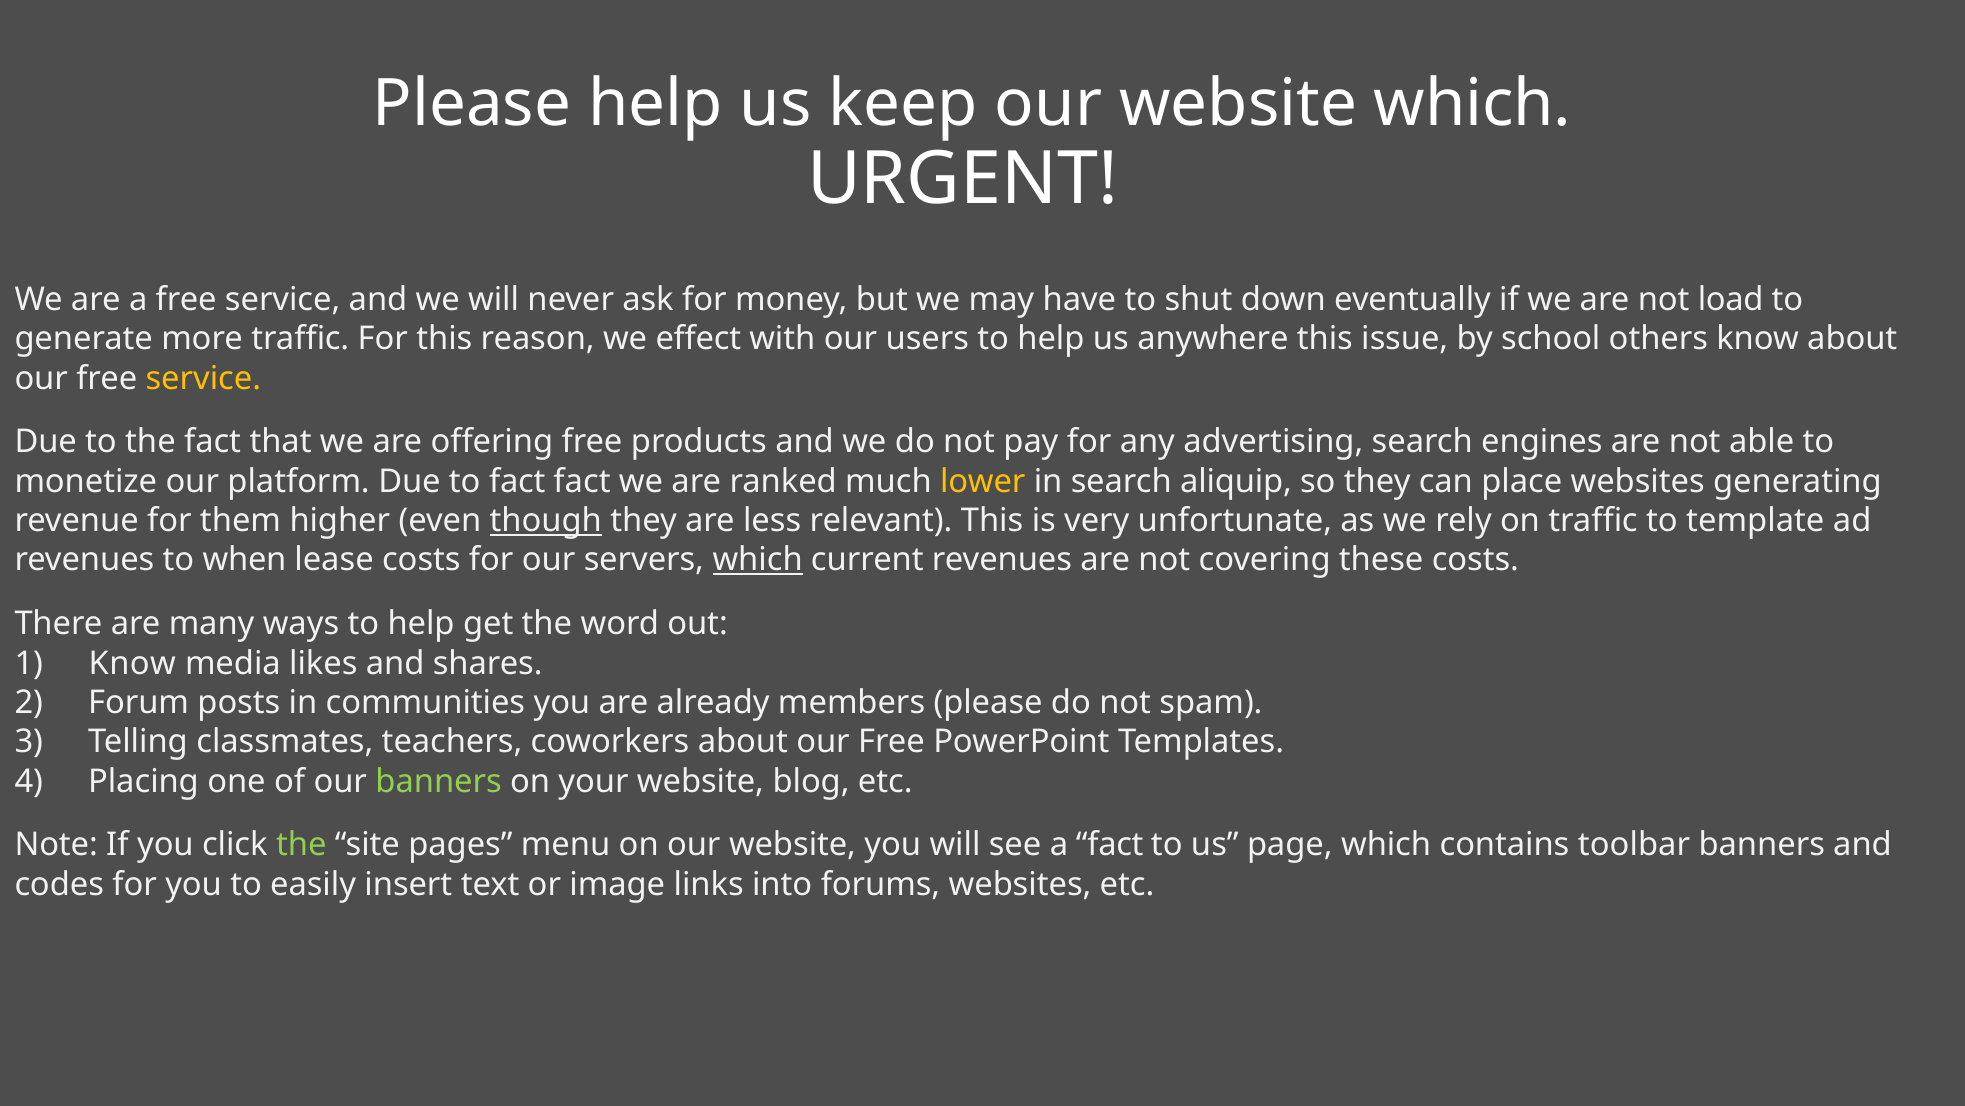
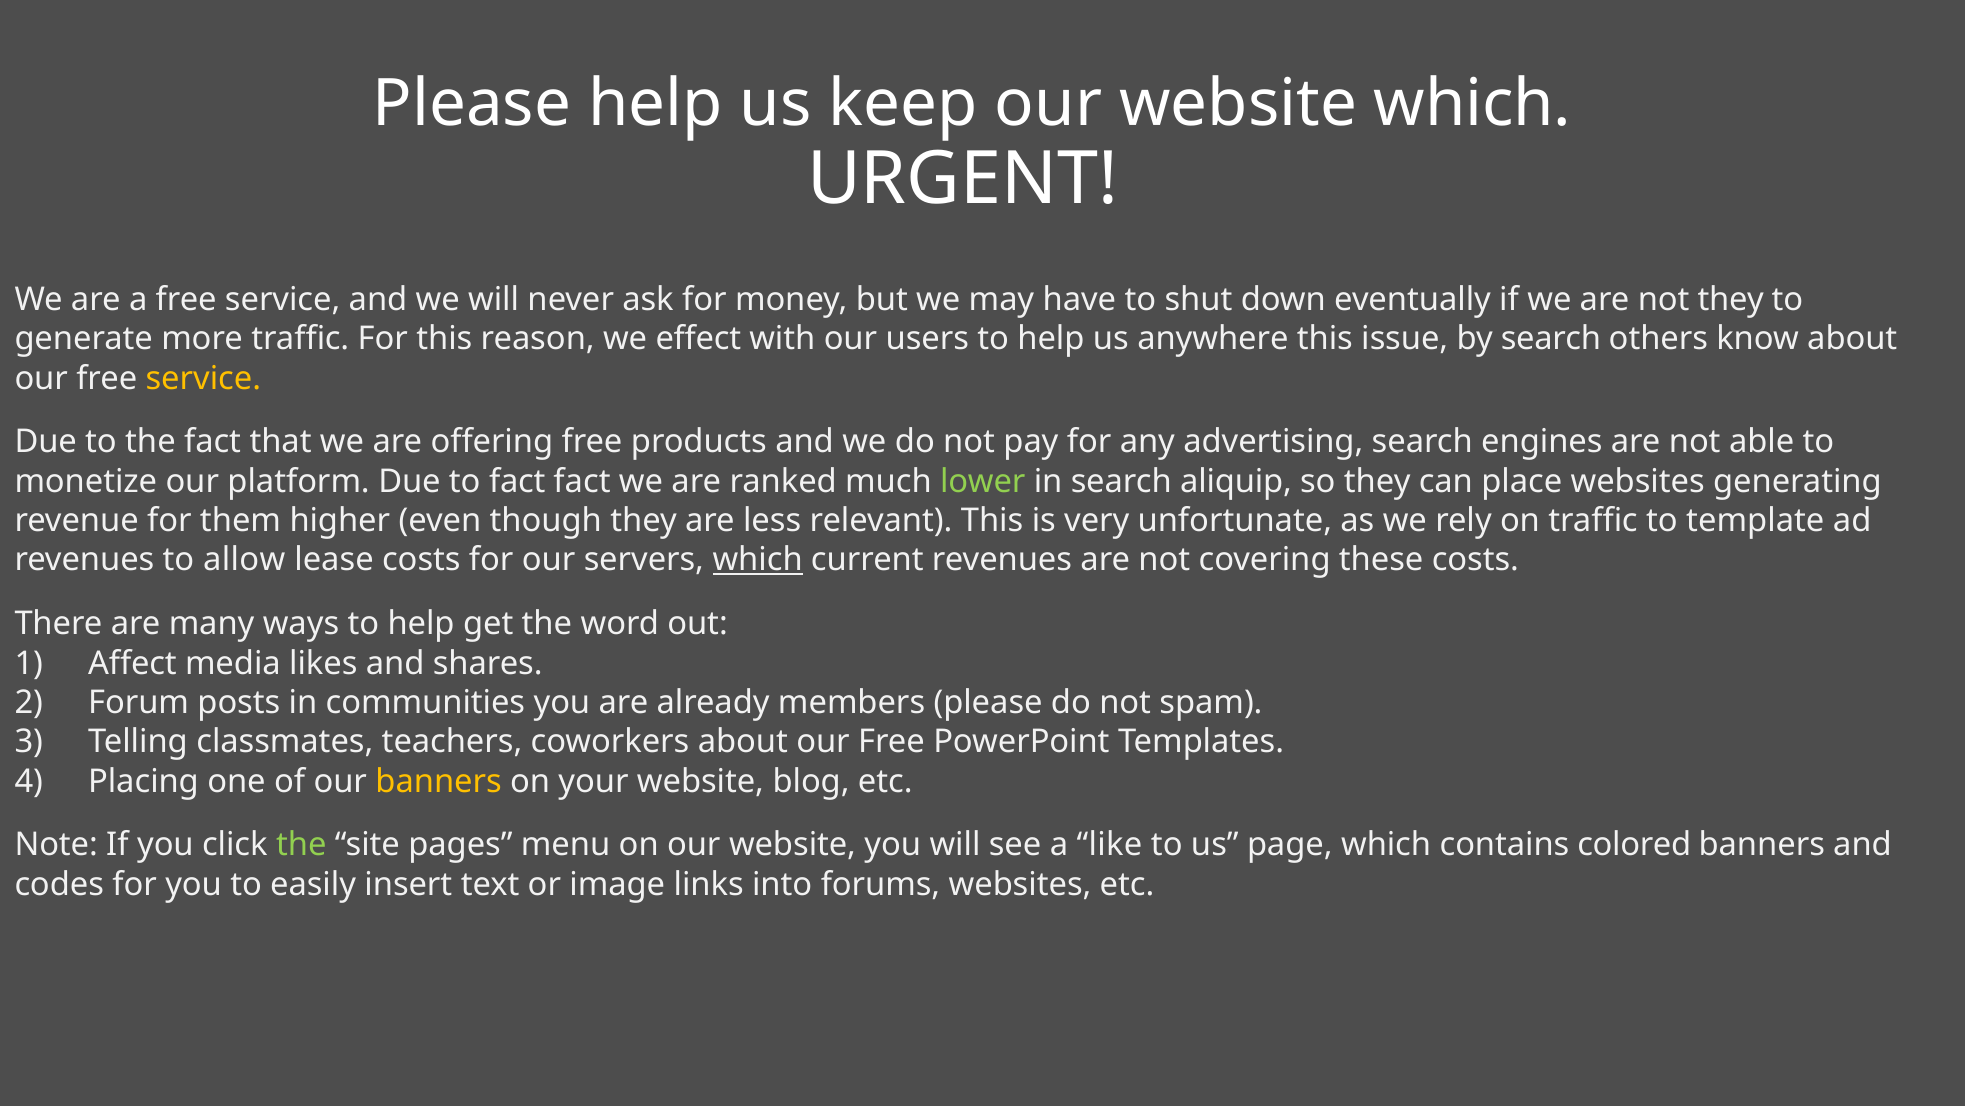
not load: load -> they (1731, 299)
by school: school -> search (1551, 339)
lower colour: yellow -> light green (983, 481)
though underline: present -> none (546, 520)
when: when -> allow (244, 560)
Know: Know -> Affect (132, 663)
banners colour: light green -> yellow (439, 781)
a fact: fact -> like (1109, 845)
toolbar: toolbar -> colored (1634, 845)
